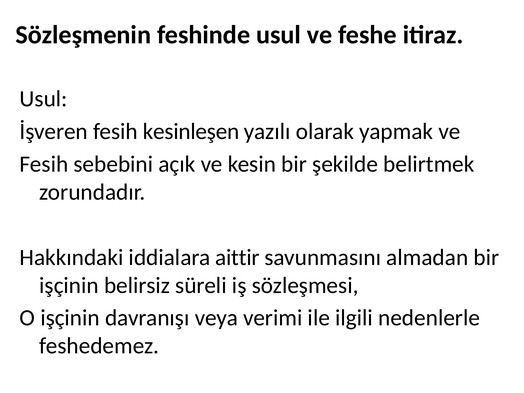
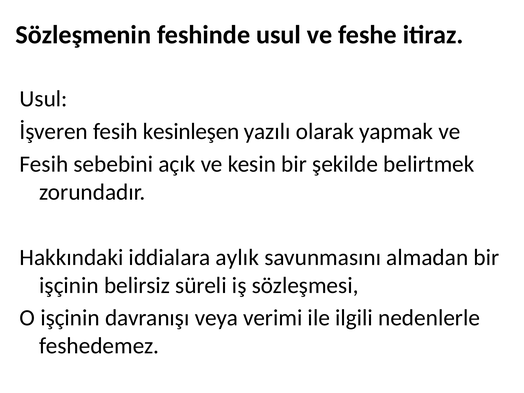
aittir: aittir -> aylık (237, 257)
